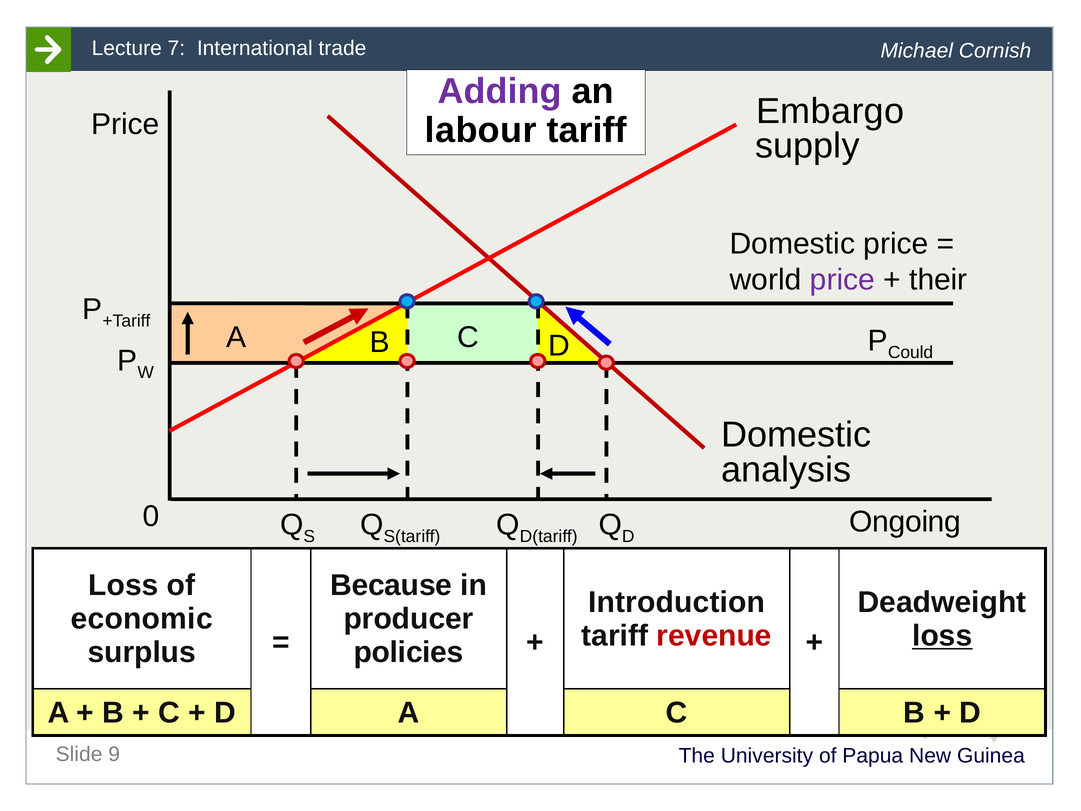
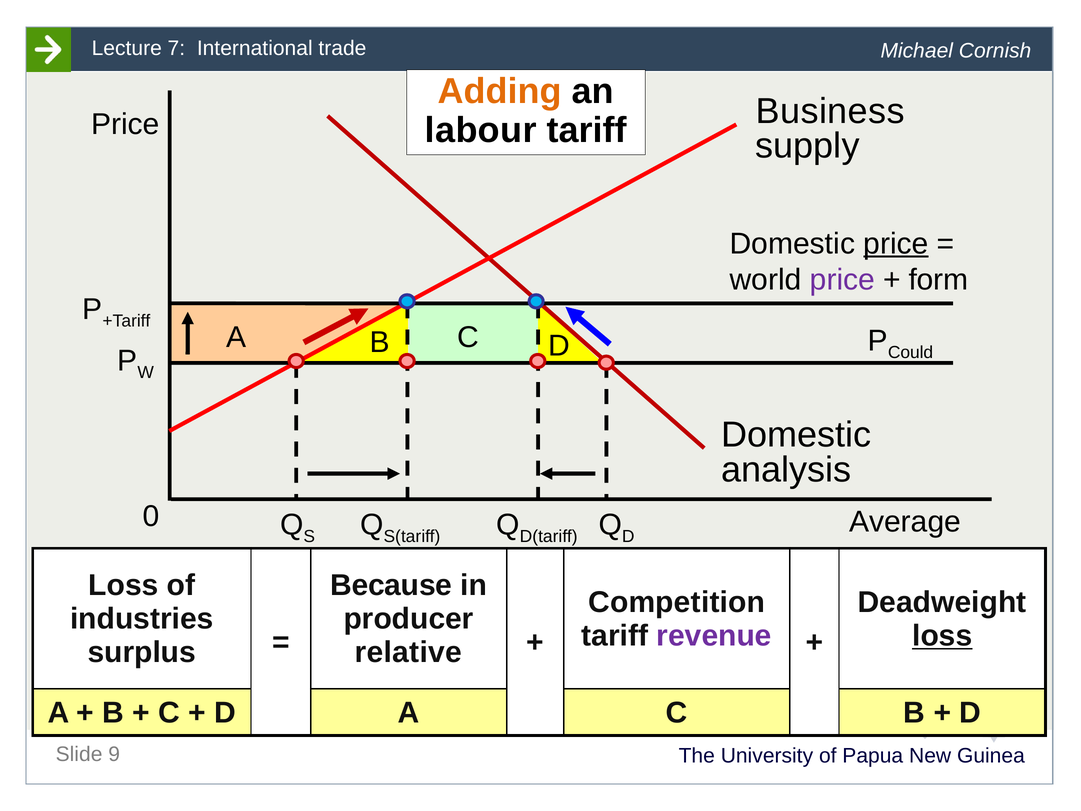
Adding colour: purple -> orange (500, 91)
Embargo: Embargo -> Business (830, 111)
price underline: none -> present (896, 244)
their: their -> form (938, 280)
Ongoing: Ongoing -> Average (905, 522)
Introduction: Introduction -> Competition (677, 602)
economic: economic -> industries (142, 619)
revenue colour: red -> purple (714, 636)
policies: policies -> relative (408, 652)
